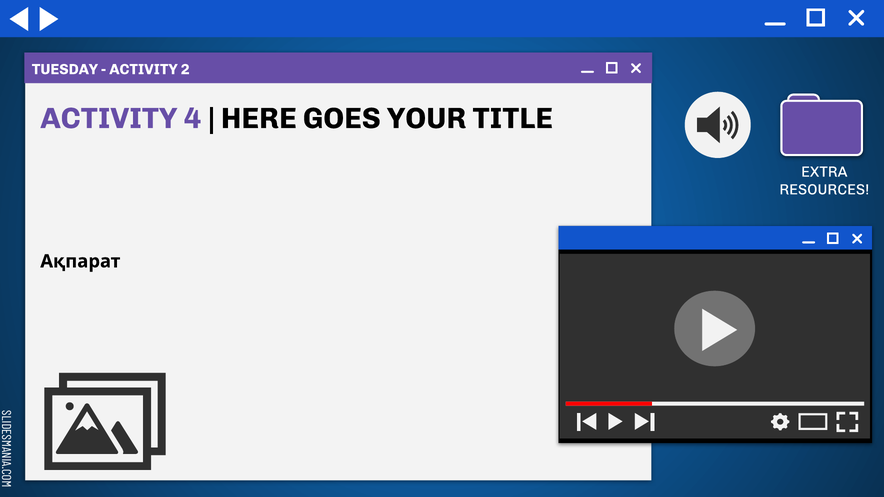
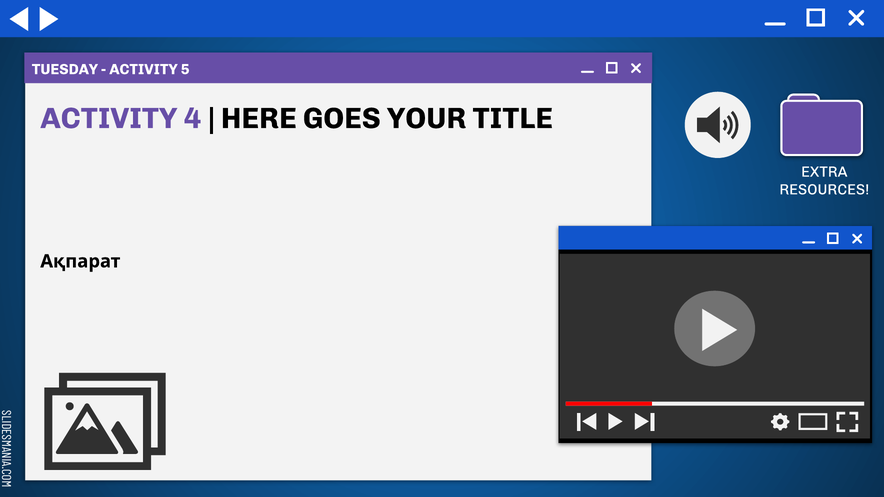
2: 2 -> 5 (185, 69)
